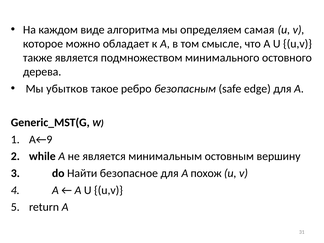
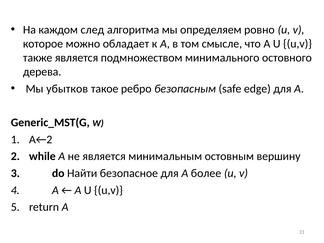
виде: виде -> след (92, 30)
самая: самая -> ровно (259, 30)
А←9: А←9 -> А←2 (41, 139)
похож: похож -> более (206, 173)
